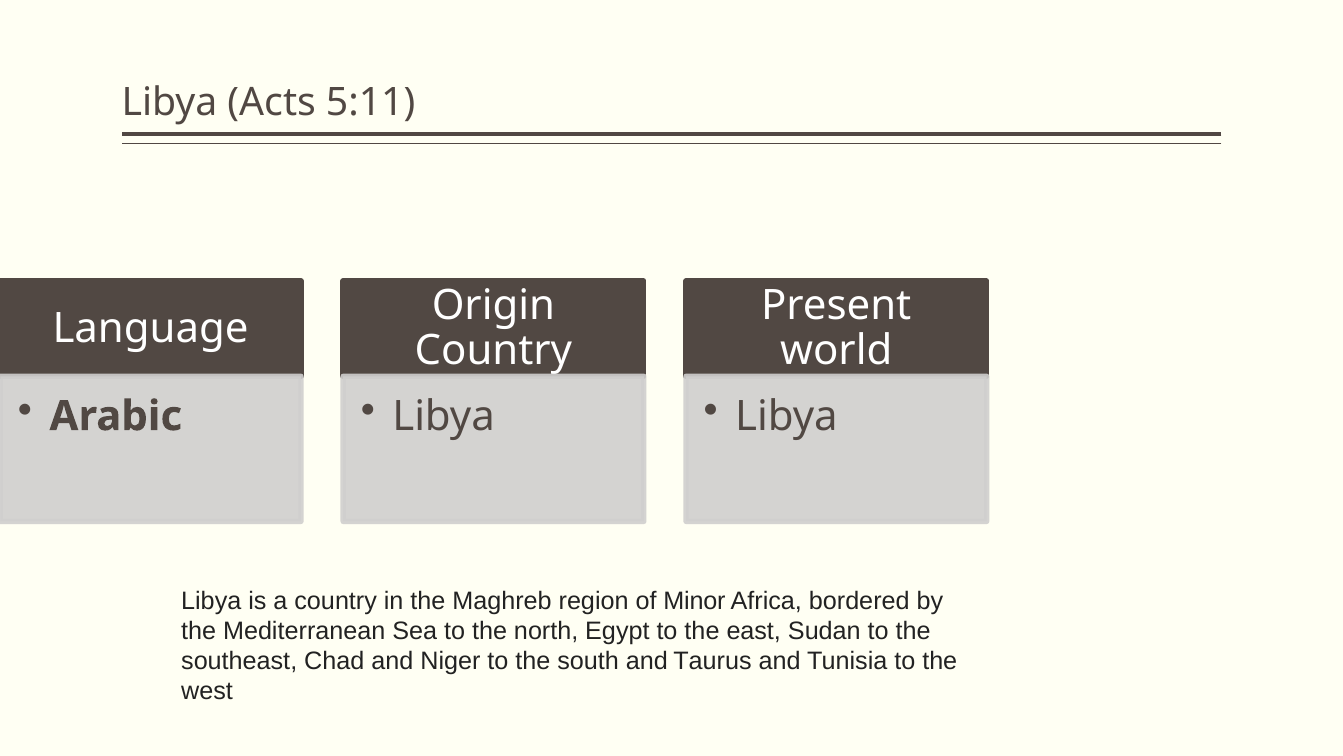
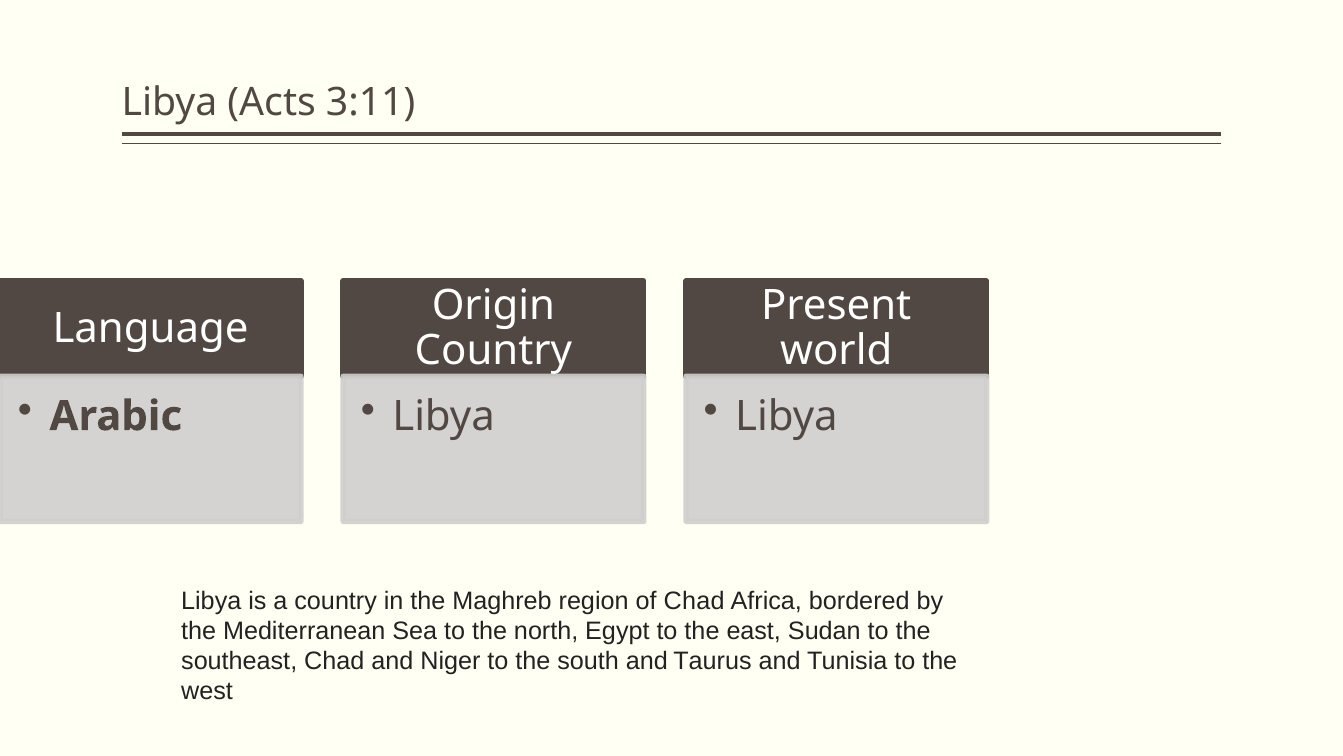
5:11: 5:11 -> 3:11 (371, 103)
of Minor: Minor -> Chad (694, 600)
